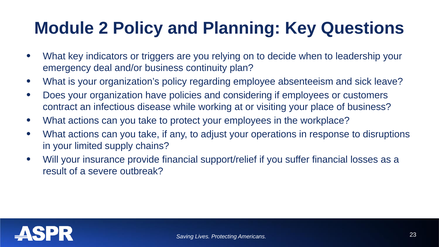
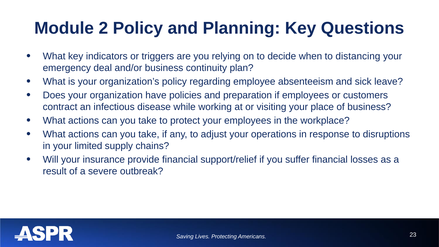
leadership: leadership -> distancing (358, 56)
considering: considering -> preparation (248, 95)
